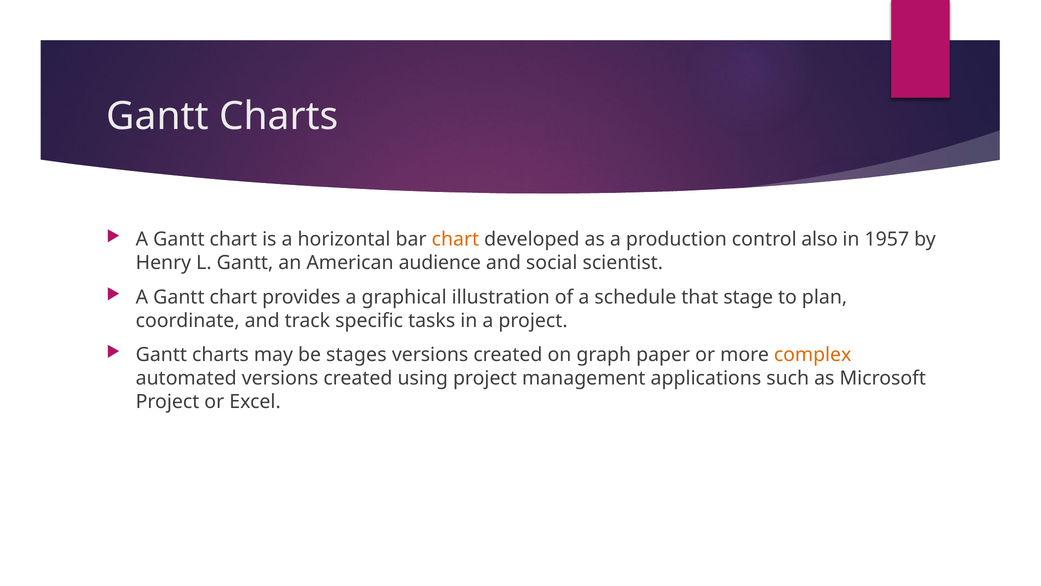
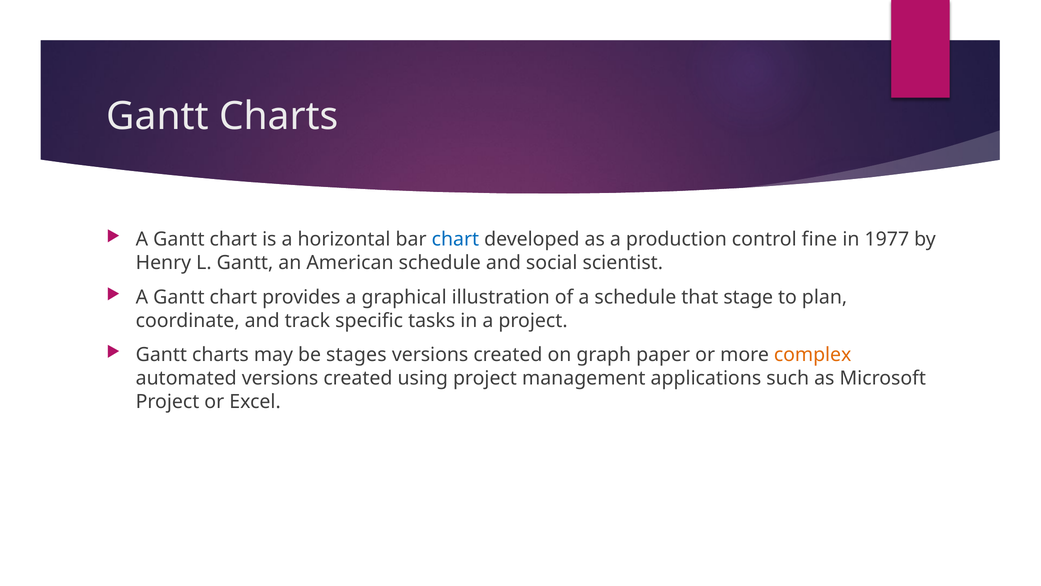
chart colour: orange -> blue (455, 239)
also: also -> fine (819, 239)
1957: 1957 -> 1977 (887, 239)
American audience: audience -> schedule (440, 263)
